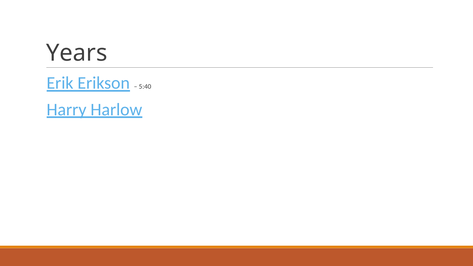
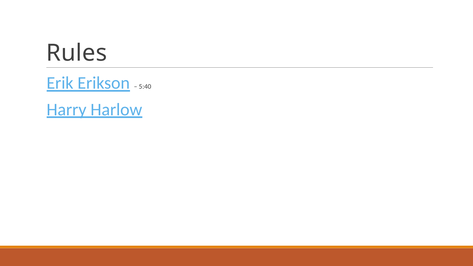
Years: Years -> Rules (77, 53)
